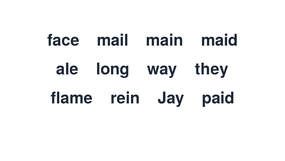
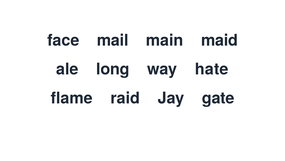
they: they -> hate (212, 69)
rein: rein -> raid (125, 98)
paid: paid -> gate (218, 98)
